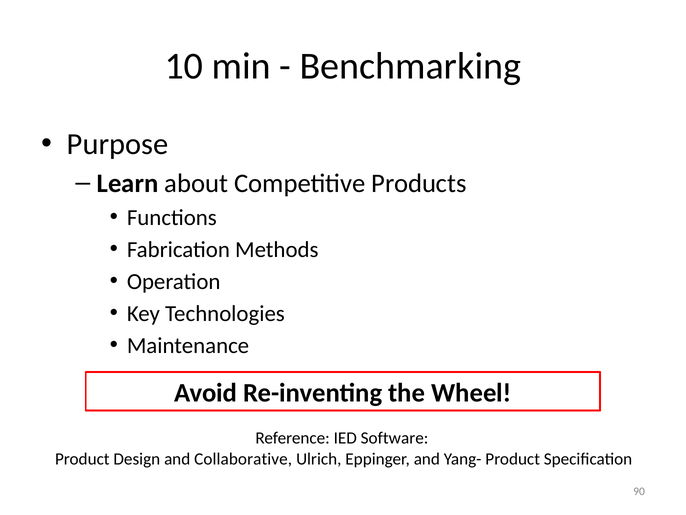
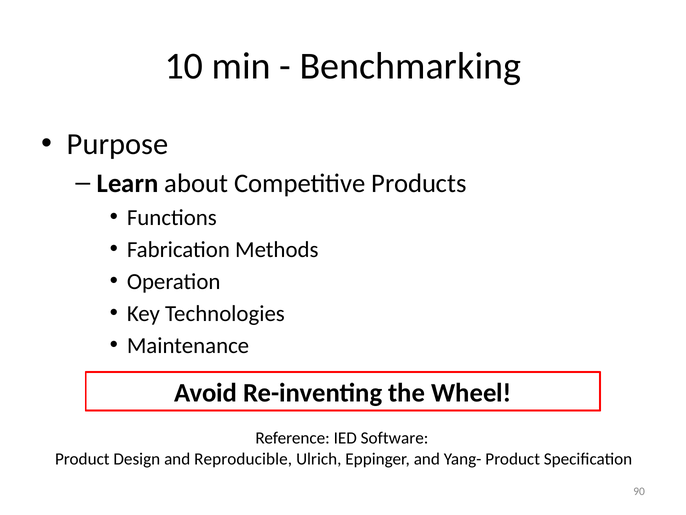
Collaborative: Collaborative -> Reproducible (243, 458)
